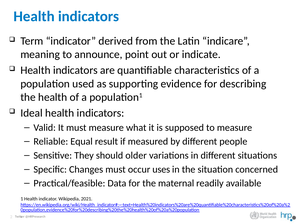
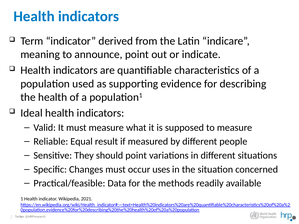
should older: older -> point (136, 156)
maternal: maternal -> methods (176, 183)
